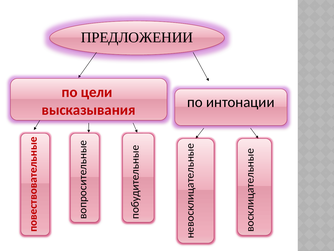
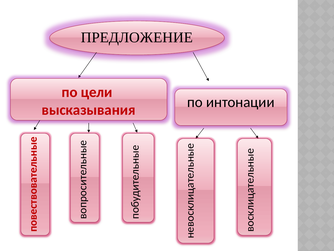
ПРЕДЛОЖЕНИИ: ПРЕДЛОЖЕНИИ -> ПРЕДЛОЖЕНИЕ (137, 37)
